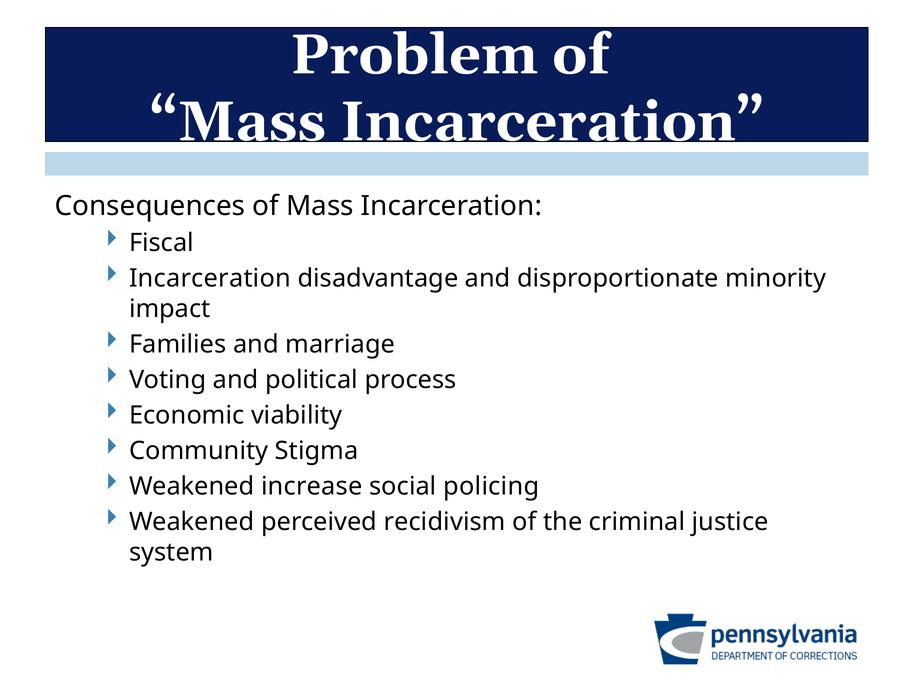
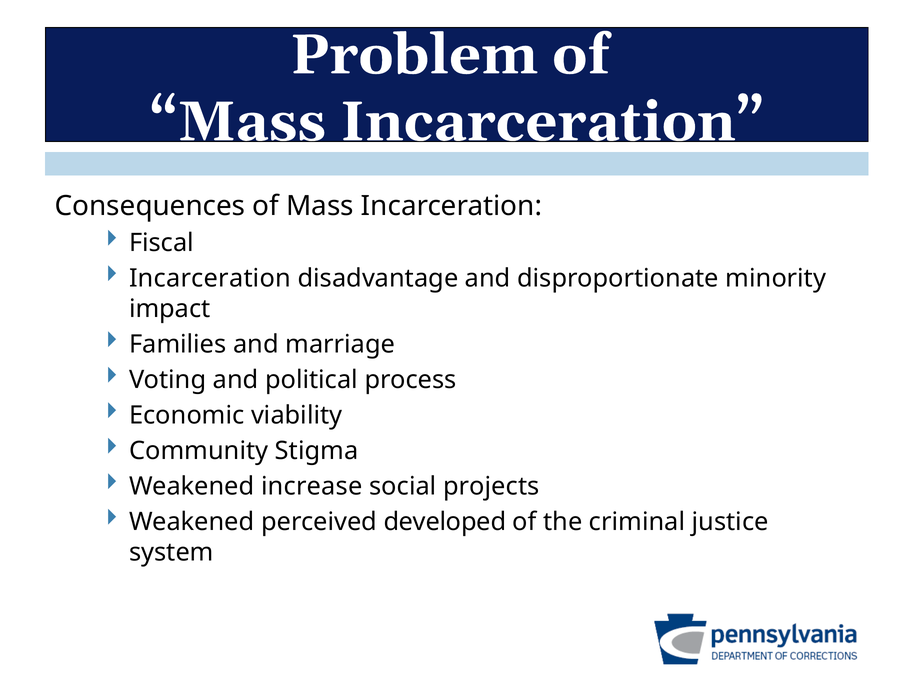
policing: policing -> projects (491, 487)
recidivism: recidivism -> developed (445, 522)
